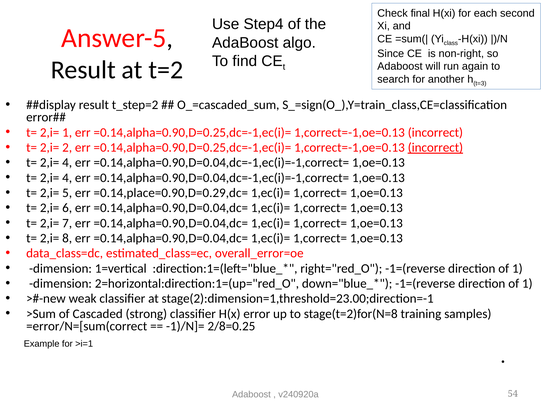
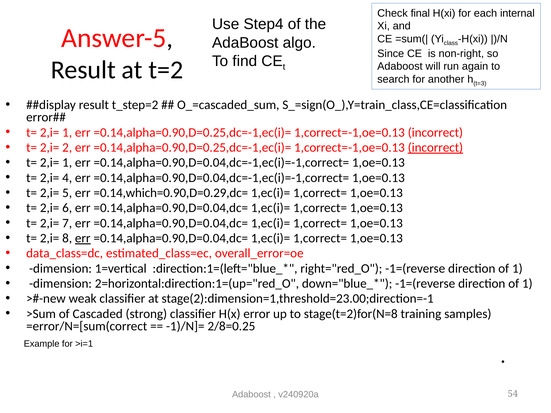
second: second -> internal (517, 13)
4: 4 -> 1 (67, 163)
=0.14,place=0.90,D=0.29,dc=: =0.14,place=0.90,D=0.29,dc= -> =0.14,which=0.90,D=0.29,dc= (171, 193)
err underline: none -> present (83, 238)
